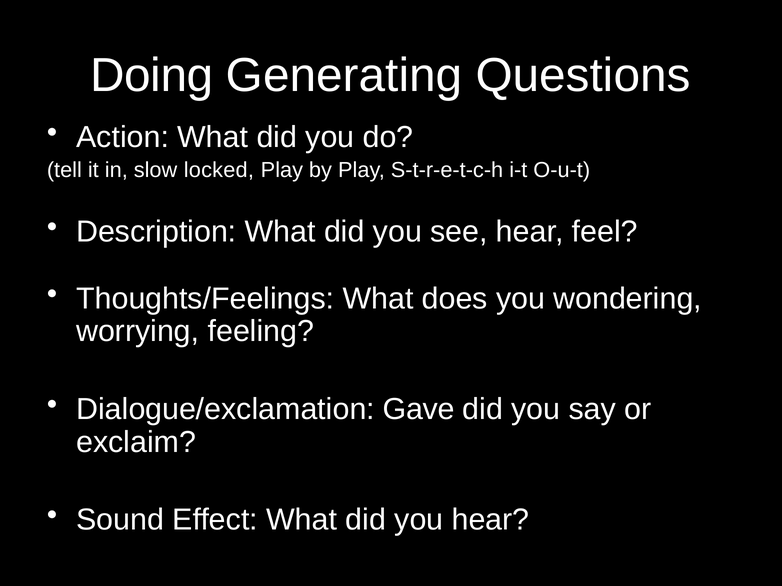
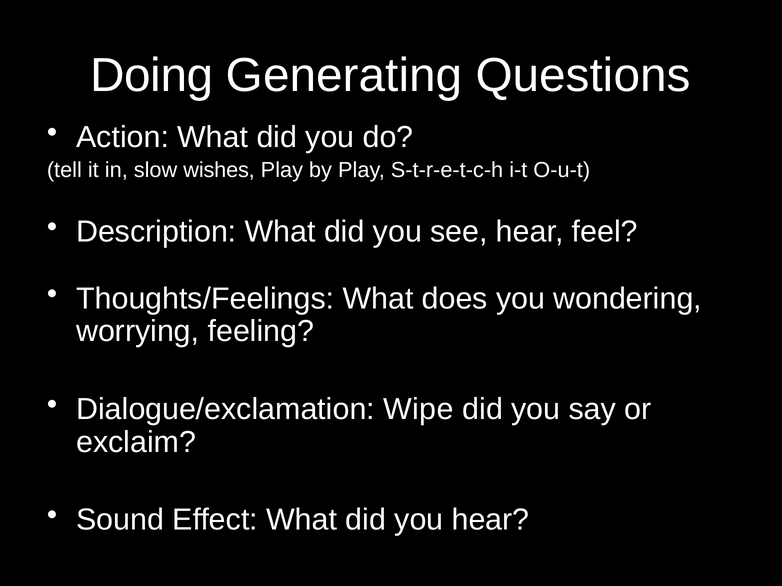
locked: locked -> wishes (219, 170)
Gave: Gave -> Wipe (418, 410)
